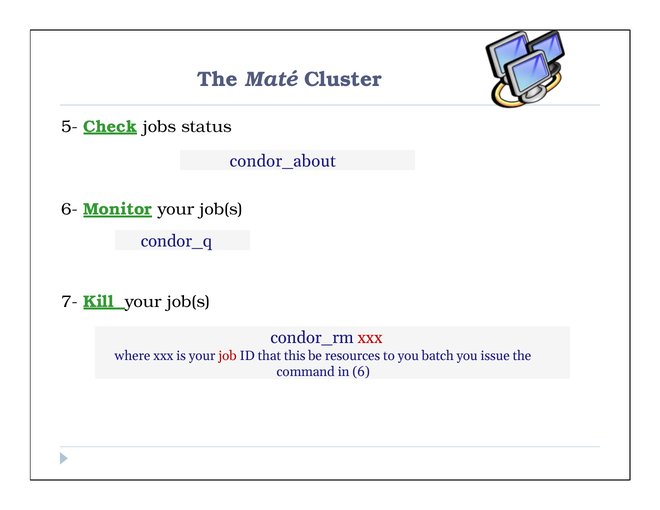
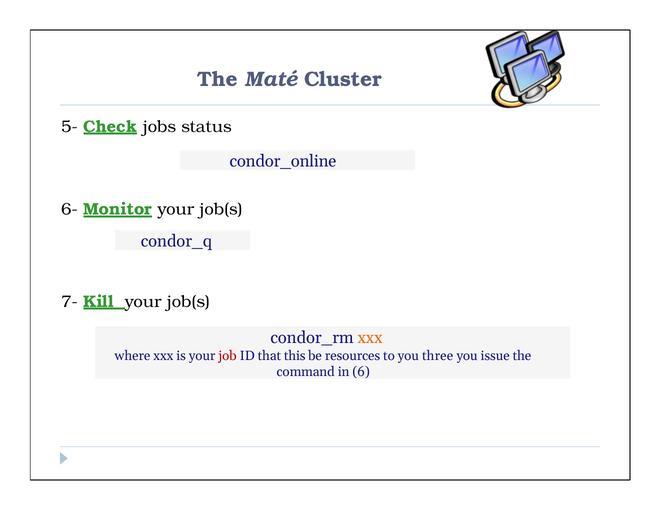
condor_about: condor_about -> condor_online (283, 161)
xxx colour: red -> orange (370, 338)
batch: batch -> three (438, 356)
